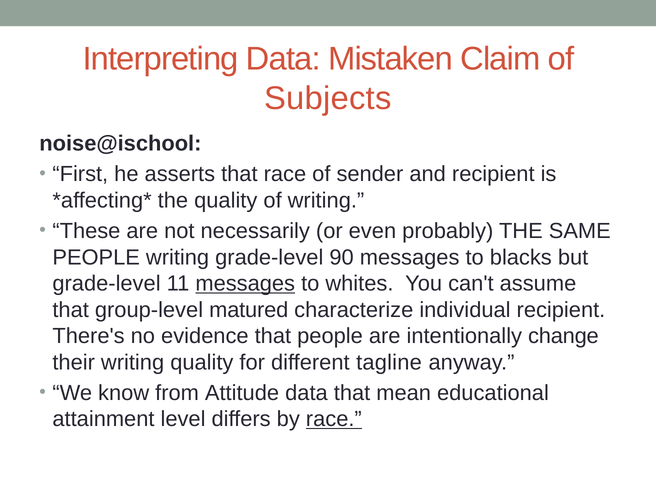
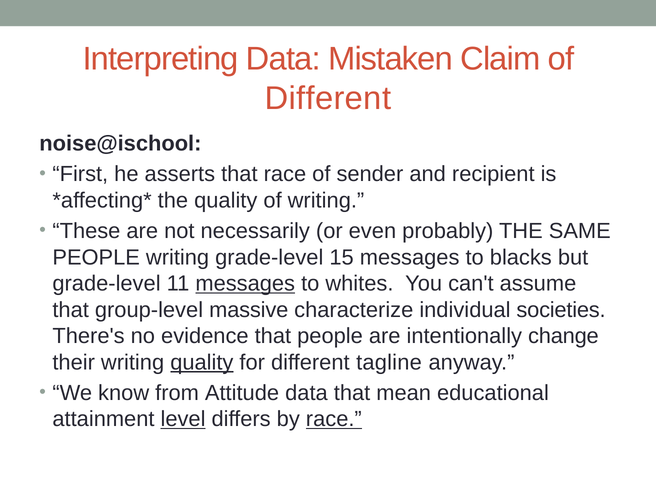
Subjects: Subjects -> Different (328, 98)
90: 90 -> 15 (342, 257)
matured: matured -> massive (249, 310)
individual recipient: recipient -> societies (561, 310)
quality underline: none -> present (202, 362)
level underline: none -> present (183, 419)
